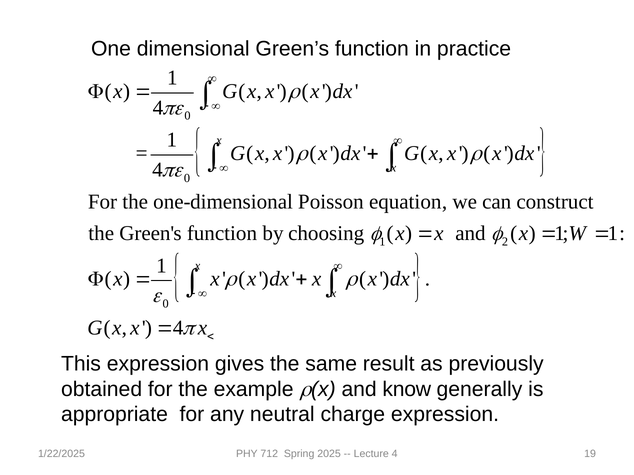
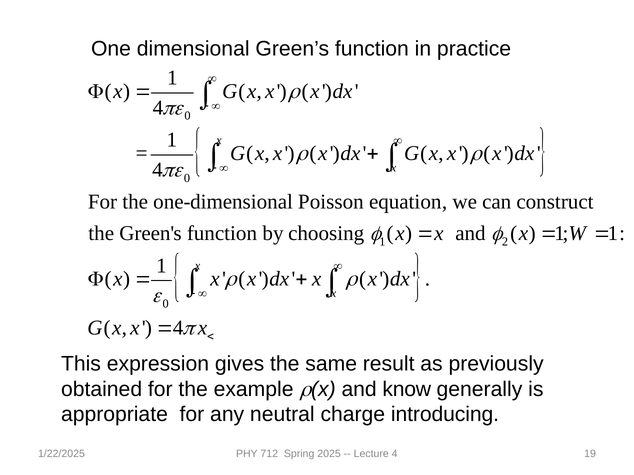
charge expression: expression -> introducing (445, 415)
